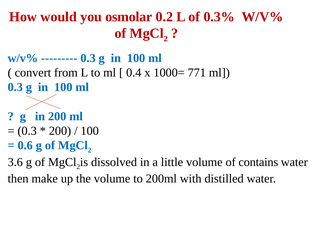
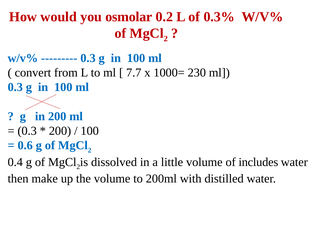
0.4: 0.4 -> 7.7 (134, 73)
771: 771 -> 230 (197, 73)
3.6: 3.6 -> 0.4 (15, 163)
contains: contains -> includes (258, 163)
